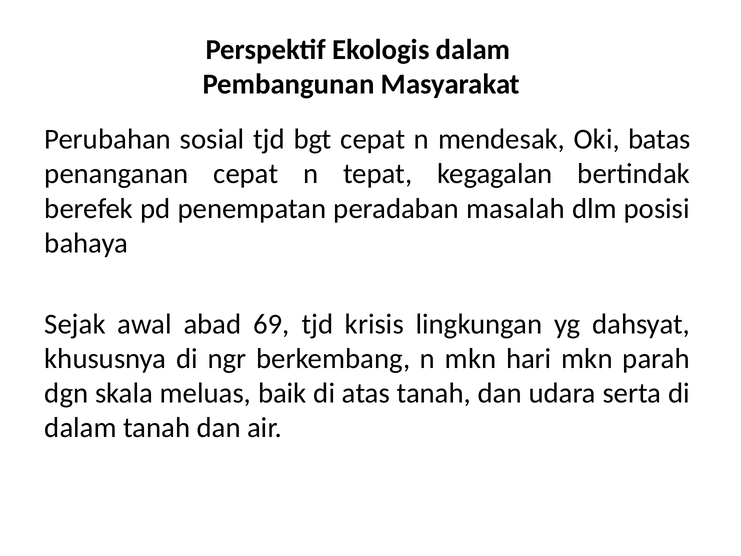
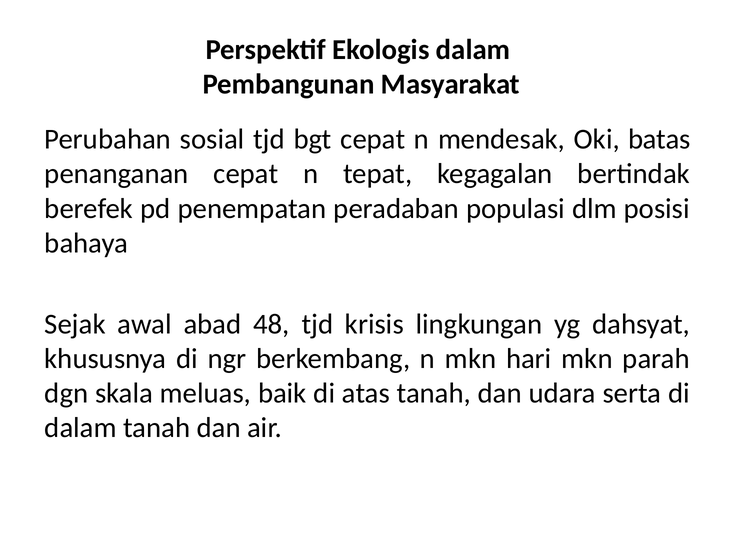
masalah: masalah -> populasi (515, 208)
69: 69 -> 48 (271, 324)
